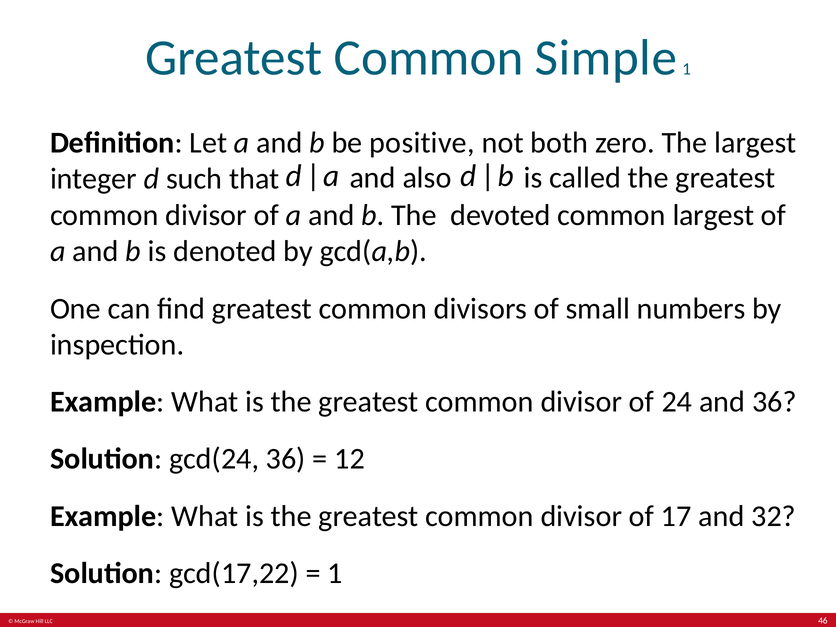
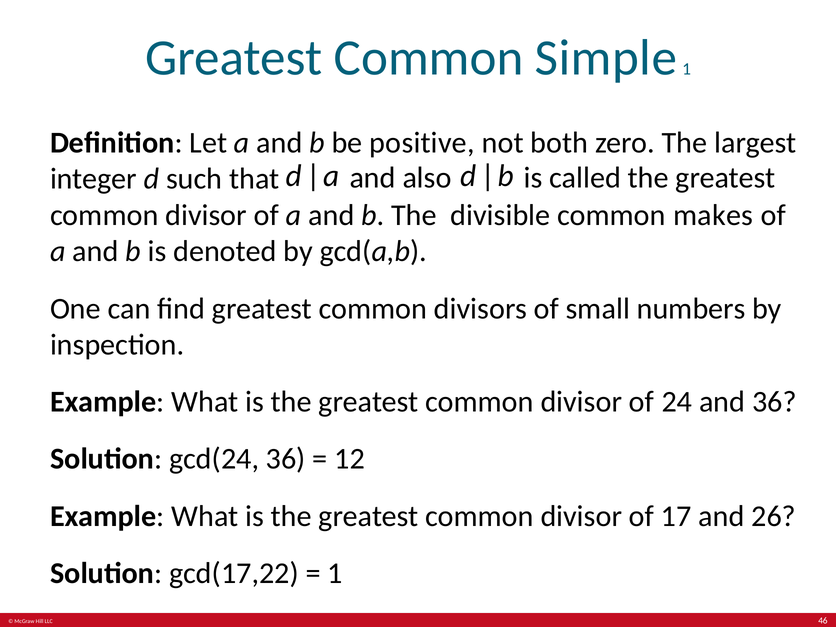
devoted: devoted -> divisible (500, 215)
common largest: largest -> makes (713, 215)
32: 32 -> 26 (774, 516)
